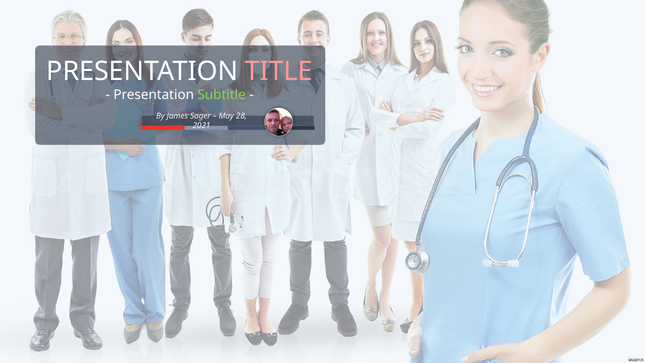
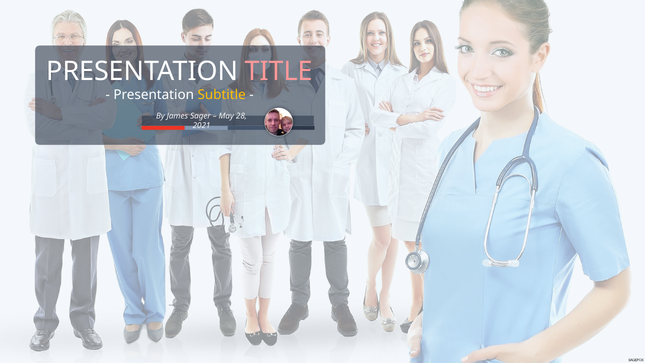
Subtitle colour: light green -> yellow (222, 95)
